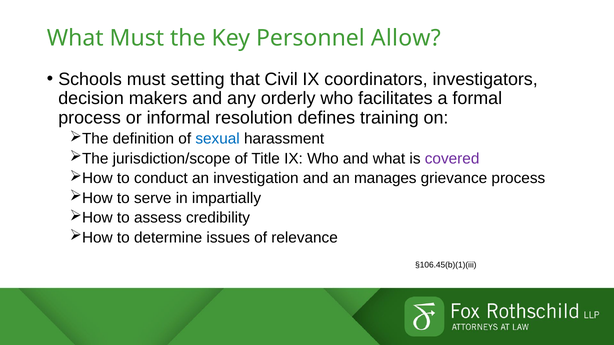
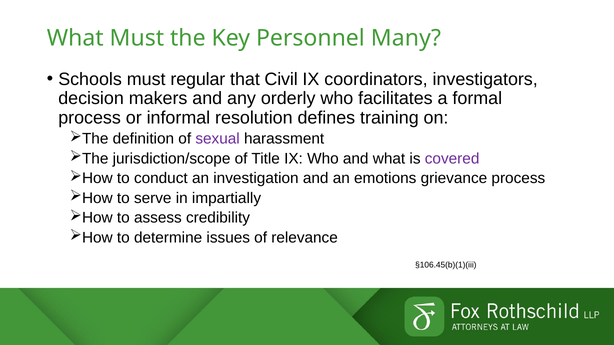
Allow: Allow -> Many (406, 38)
setting: setting -> regular (198, 79)
sexual colour: blue -> purple (218, 139)
manages: manages -> emotions (385, 179)
